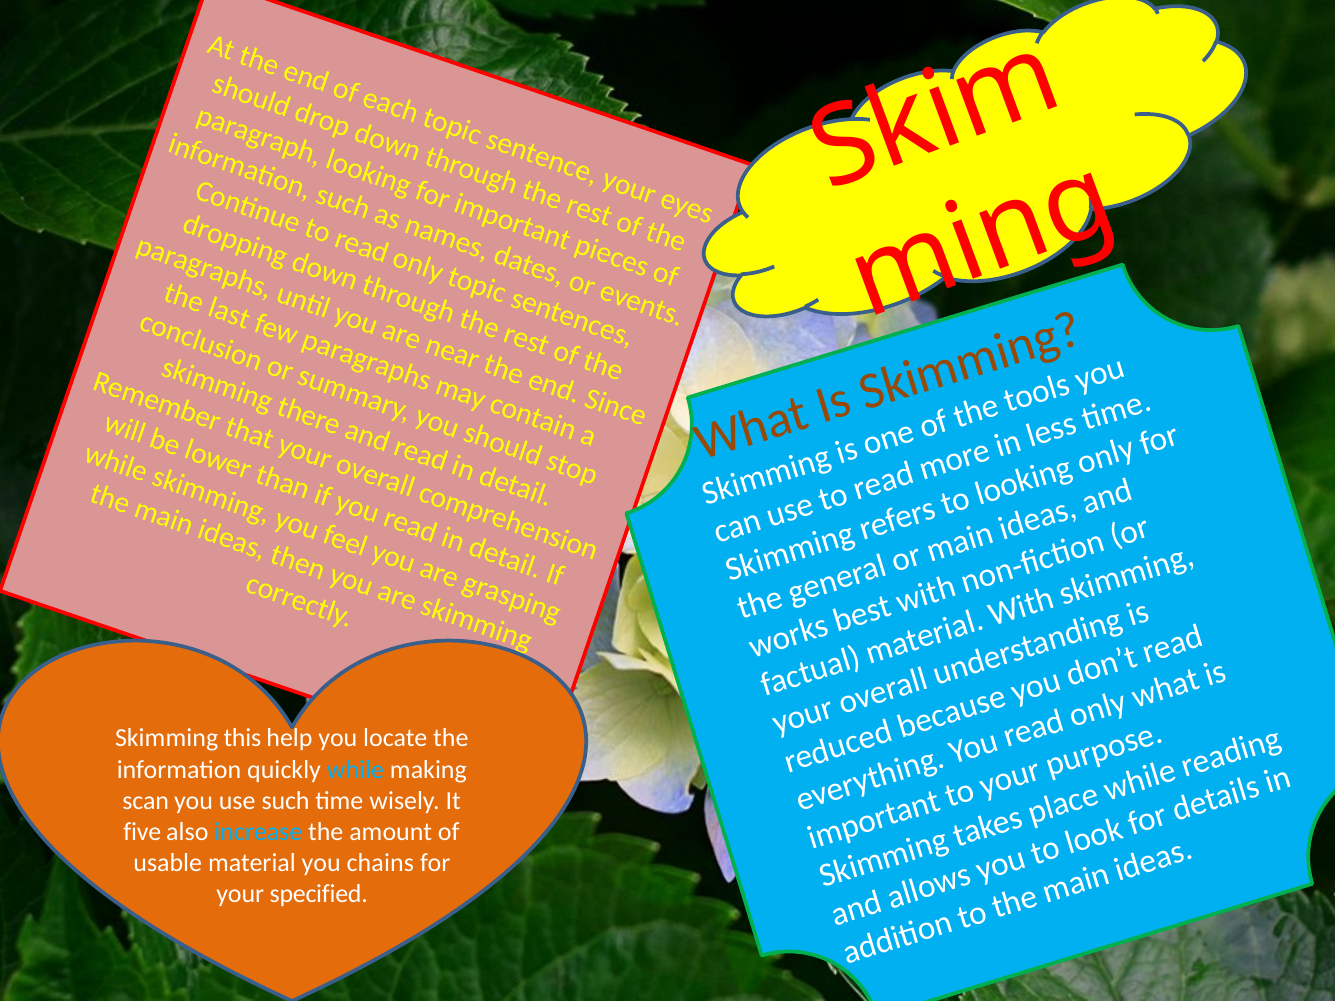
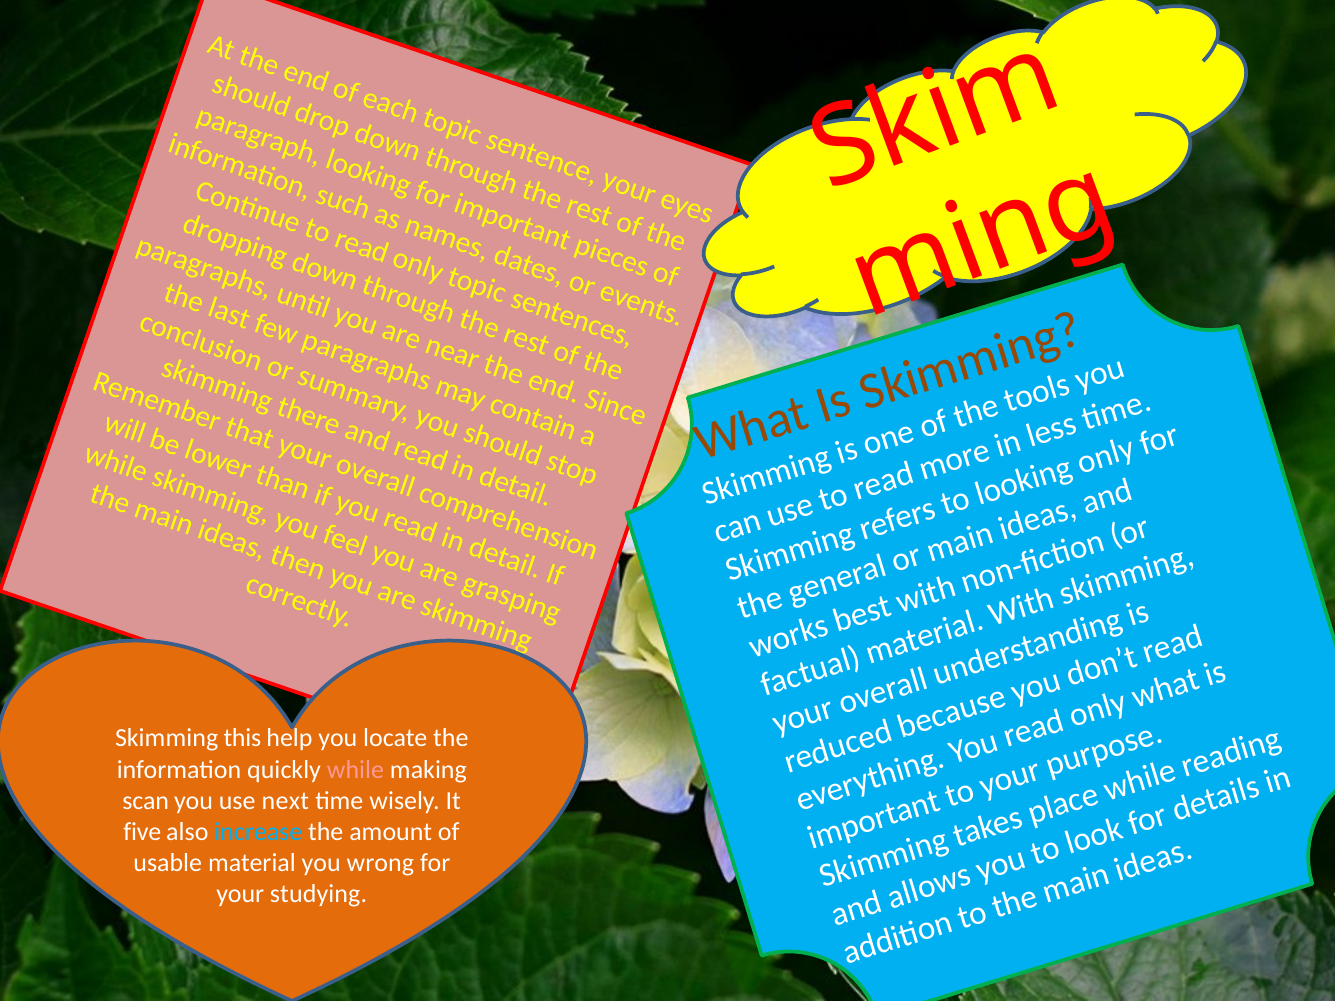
while colour: light blue -> pink (356, 770)
such: such -> next (285, 801)
chains: chains -> wrong (380, 863)
specified: specified -> studying (319, 894)
